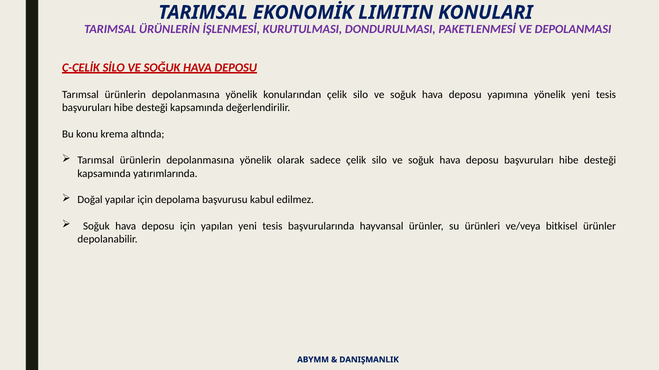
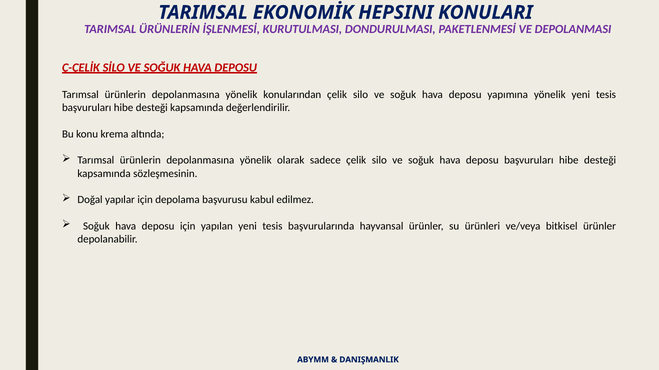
LIMITIN: LIMITIN -> HEPSINI (396, 13)
yatırımlarında: yatırımlarında -> sözleşmesinin (165, 174)
